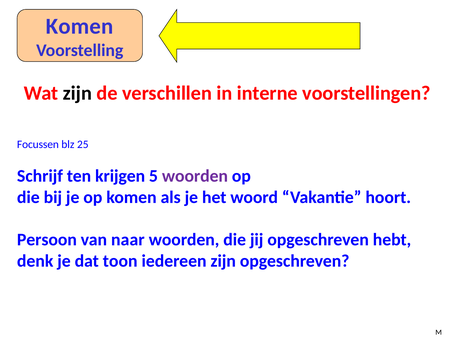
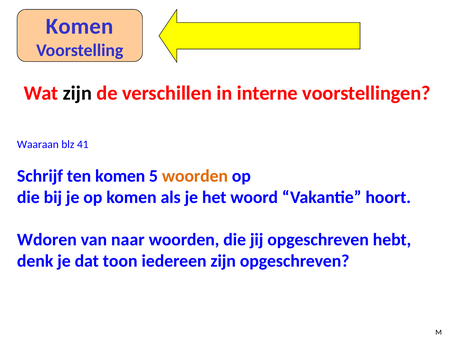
Focussen: Focussen -> Waaraan (38, 145)
25: 25 -> 41 (83, 145)
ten krijgen: krijgen -> komen (120, 176)
woorden colour: purple -> orange (195, 176)
Persoon: Persoon -> Wdoren (47, 240)
